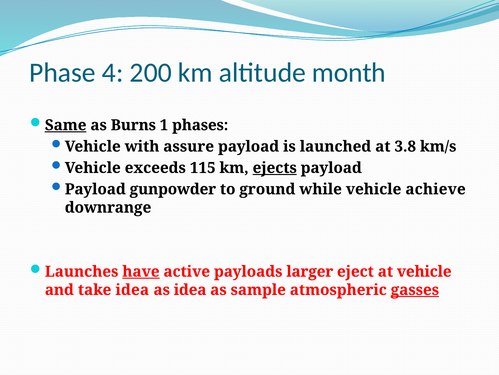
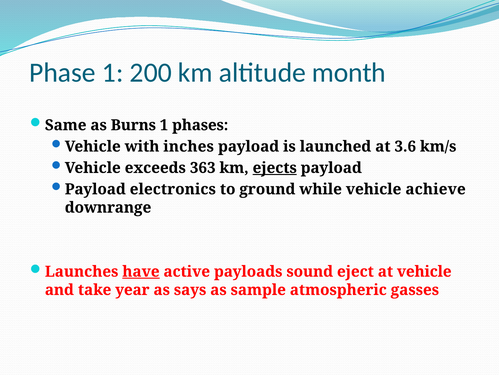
Phase 4: 4 -> 1 (113, 73)
Same underline: present -> none (66, 125)
assure: assure -> inches (189, 146)
3.8: 3.8 -> 3.6 (405, 146)
115: 115 -> 363 (203, 168)
gunpowder: gunpowder -> electronics (173, 189)
larger: larger -> sound (310, 271)
take idea: idea -> year (132, 289)
as idea: idea -> says (190, 289)
gasses underline: present -> none (415, 289)
